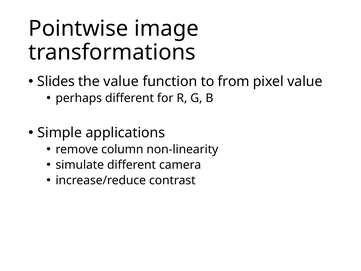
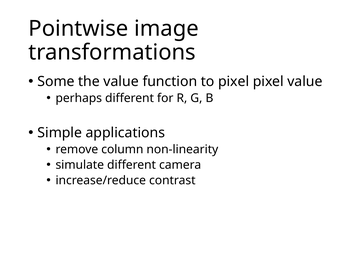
Slides: Slides -> Some (56, 81)
to from: from -> pixel (234, 81)
